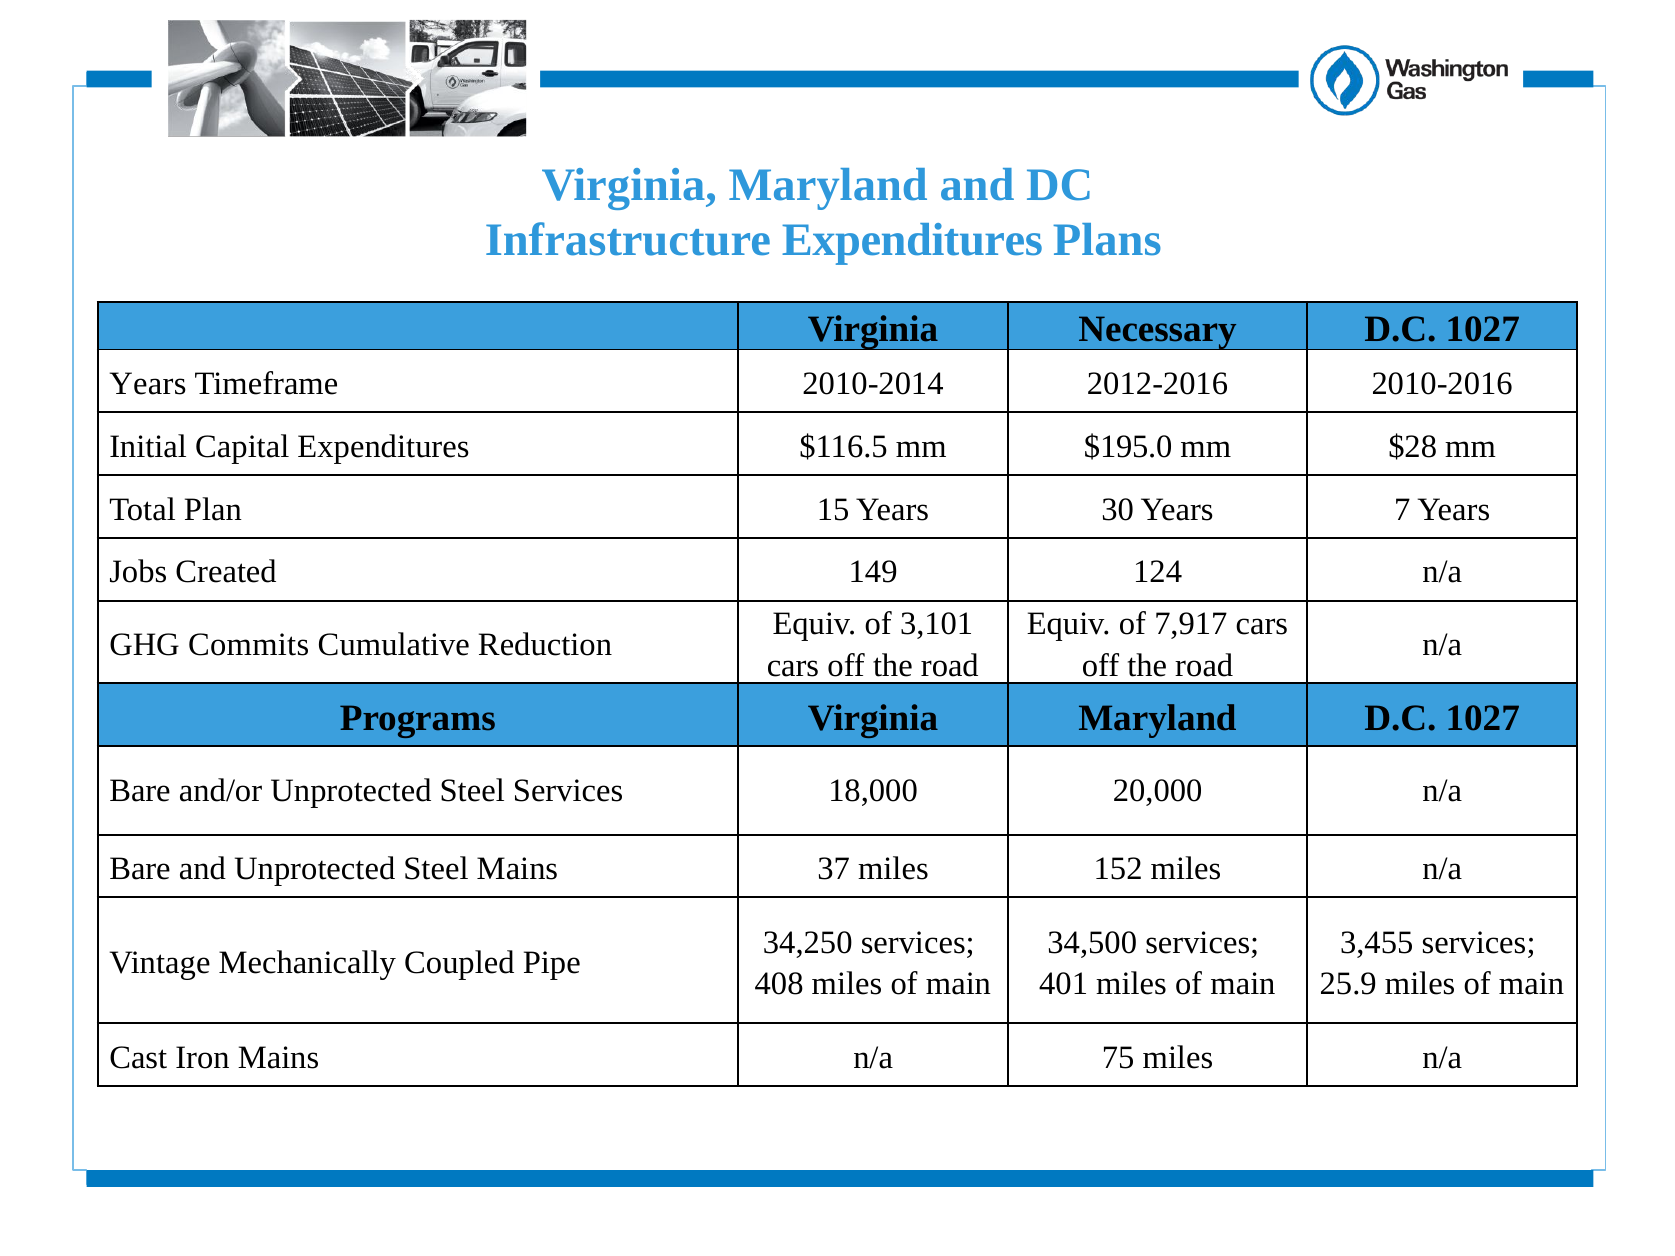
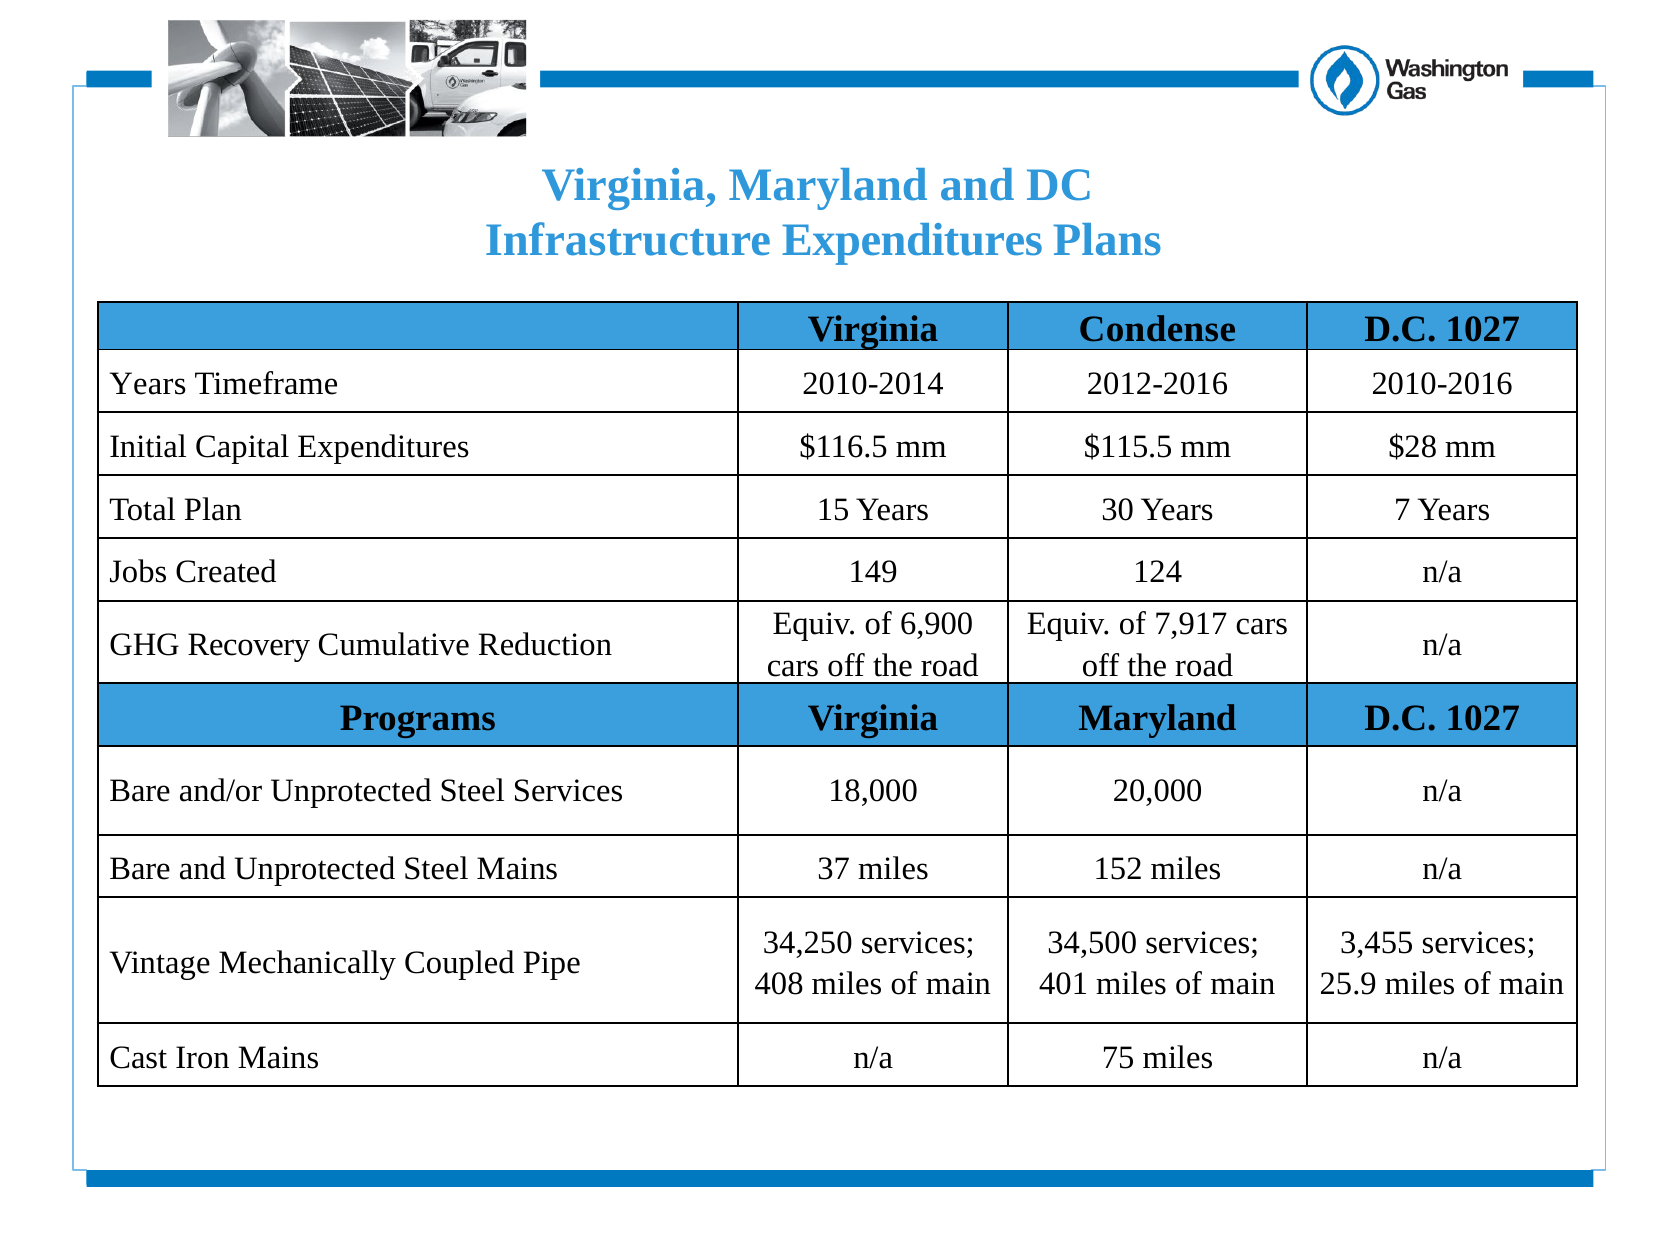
Necessary: Necessary -> Condense (1157, 329)
$195.0: $195.0 -> $115.5 (1128, 447)
3,101: 3,101 -> 6,900 (937, 624)
Commits: Commits -> Recovery (249, 645)
